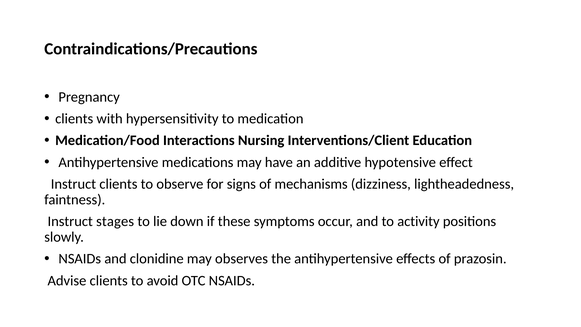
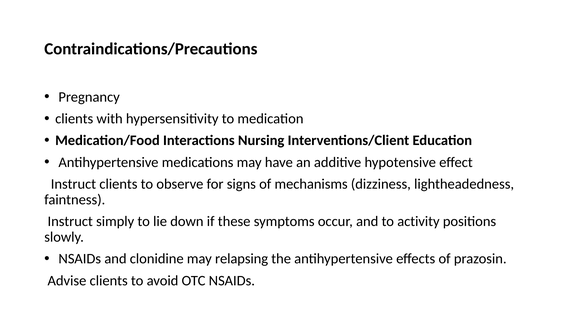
stages: stages -> simply (115, 221)
observes: observes -> relapsing (242, 259)
